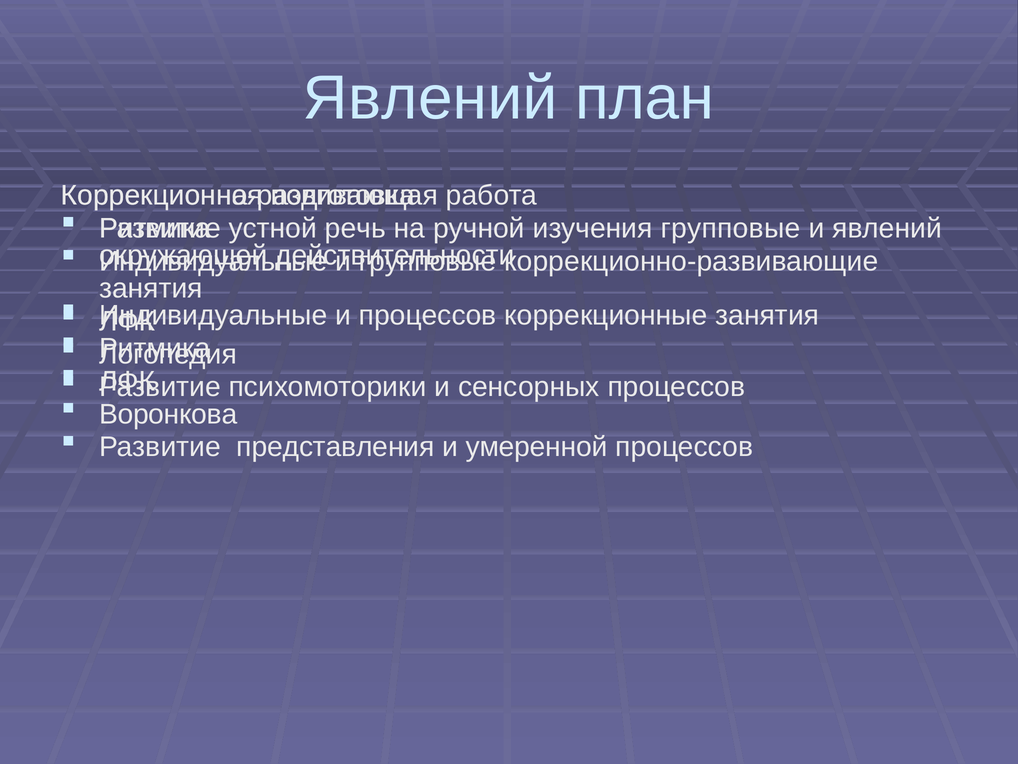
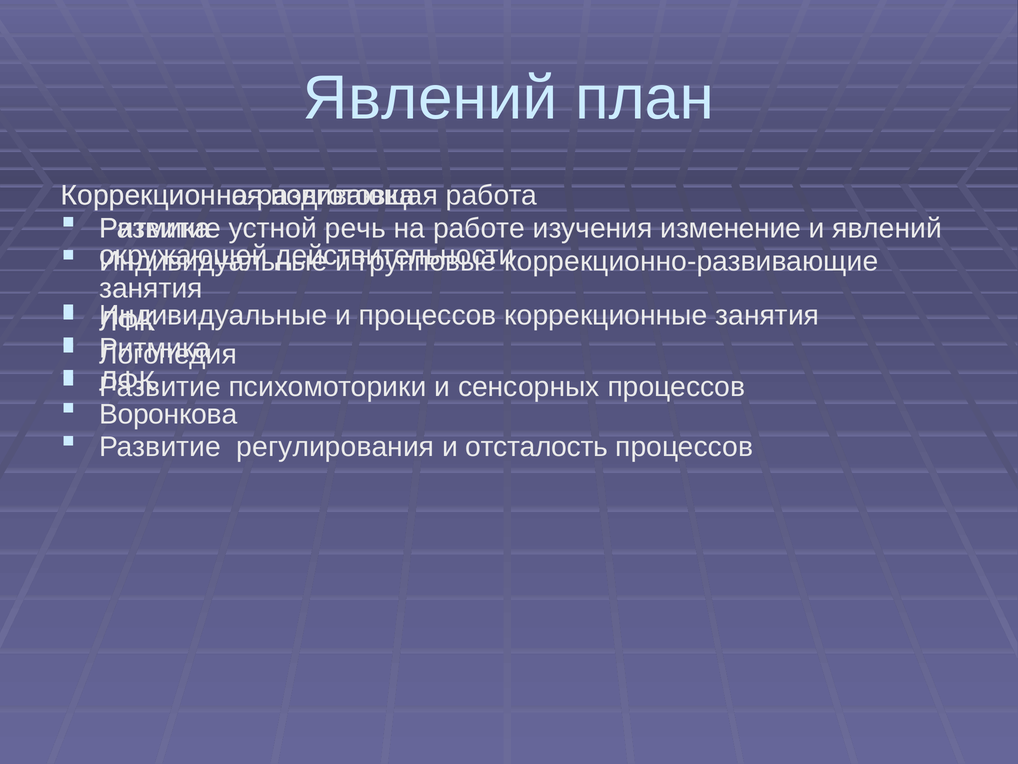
ручной: ручной -> работе (479, 228)
изучения групповые: групповые -> изменение (731, 228)
представления: представления -> регулирования (335, 447)
умеренной: умеренной -> отсталость (537, 447)
